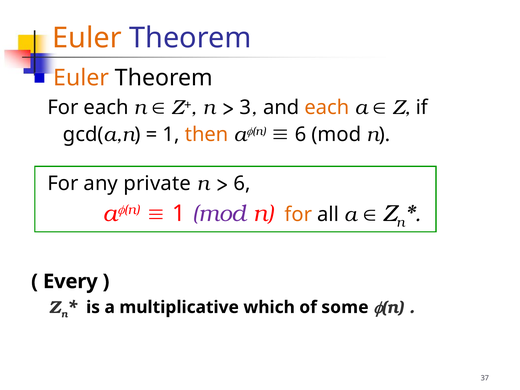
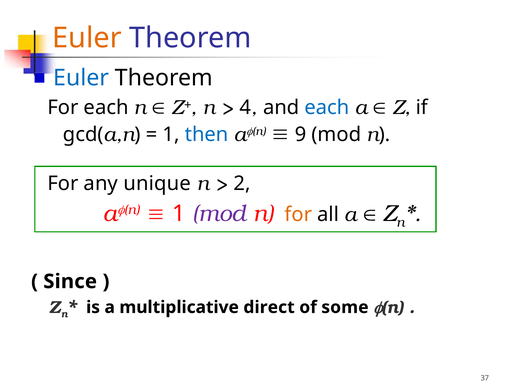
Euler colour: orange -> blue (81, 78)
3: 3 -> 4 (245, 107)
each colour: orange -> blue (327, 107)
then colour: orange -> blue (207, 135)
6: 6 -> 9 (301, 135)
private: private -> unique (157, 184)
6: 6 -> 2 (242, 184)
Every: Every -> Since (70, 281)
which: which -> direct (269, 307)
